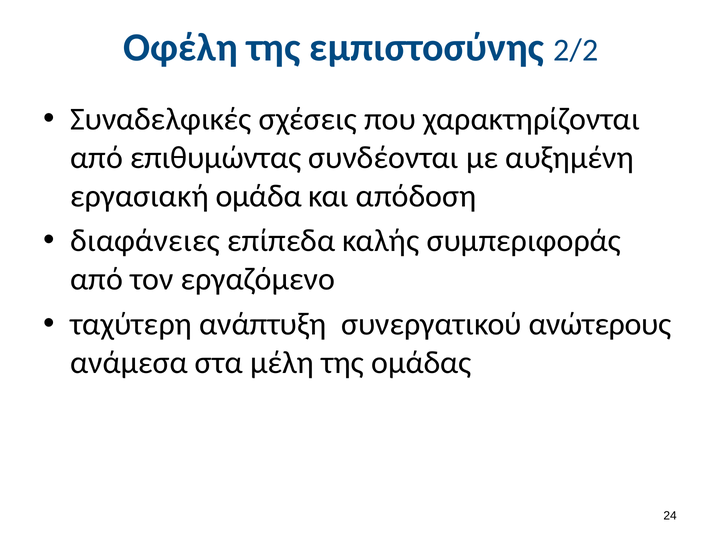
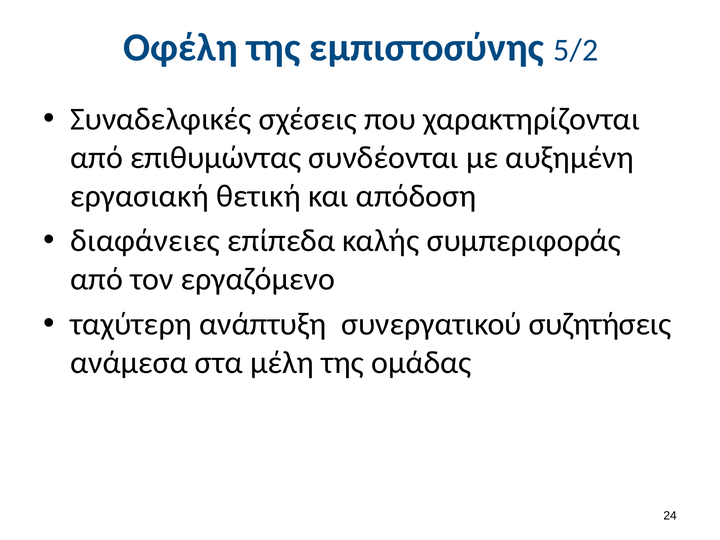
2/2: 2/2 -> 5/2 (576, 50)
ομάδα: ομάδα -> θετική (258, 196)
ανώτερους: ανώτερους -> συζητήσεις (600, 324)
